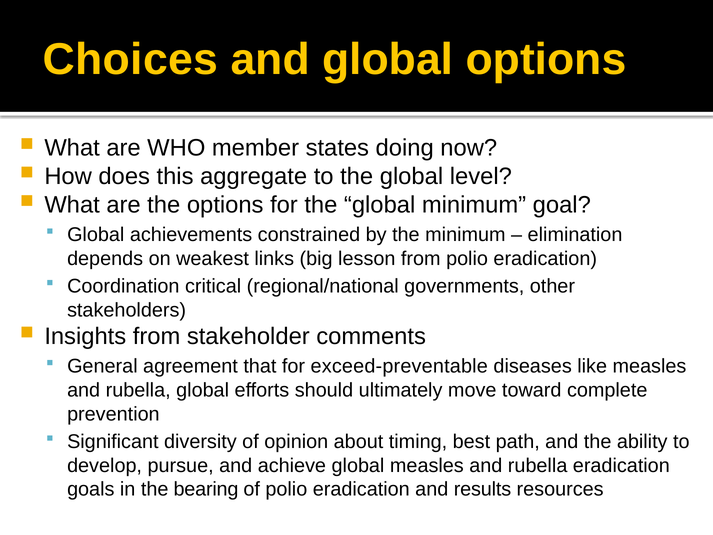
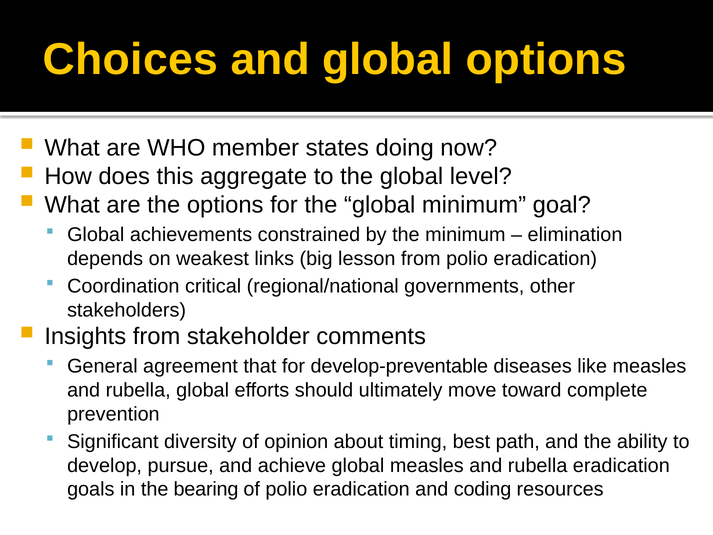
exceed-preventable: exceed-preventable -> develop-preventable (399, 366)
results: results -> coding (483, 489)
